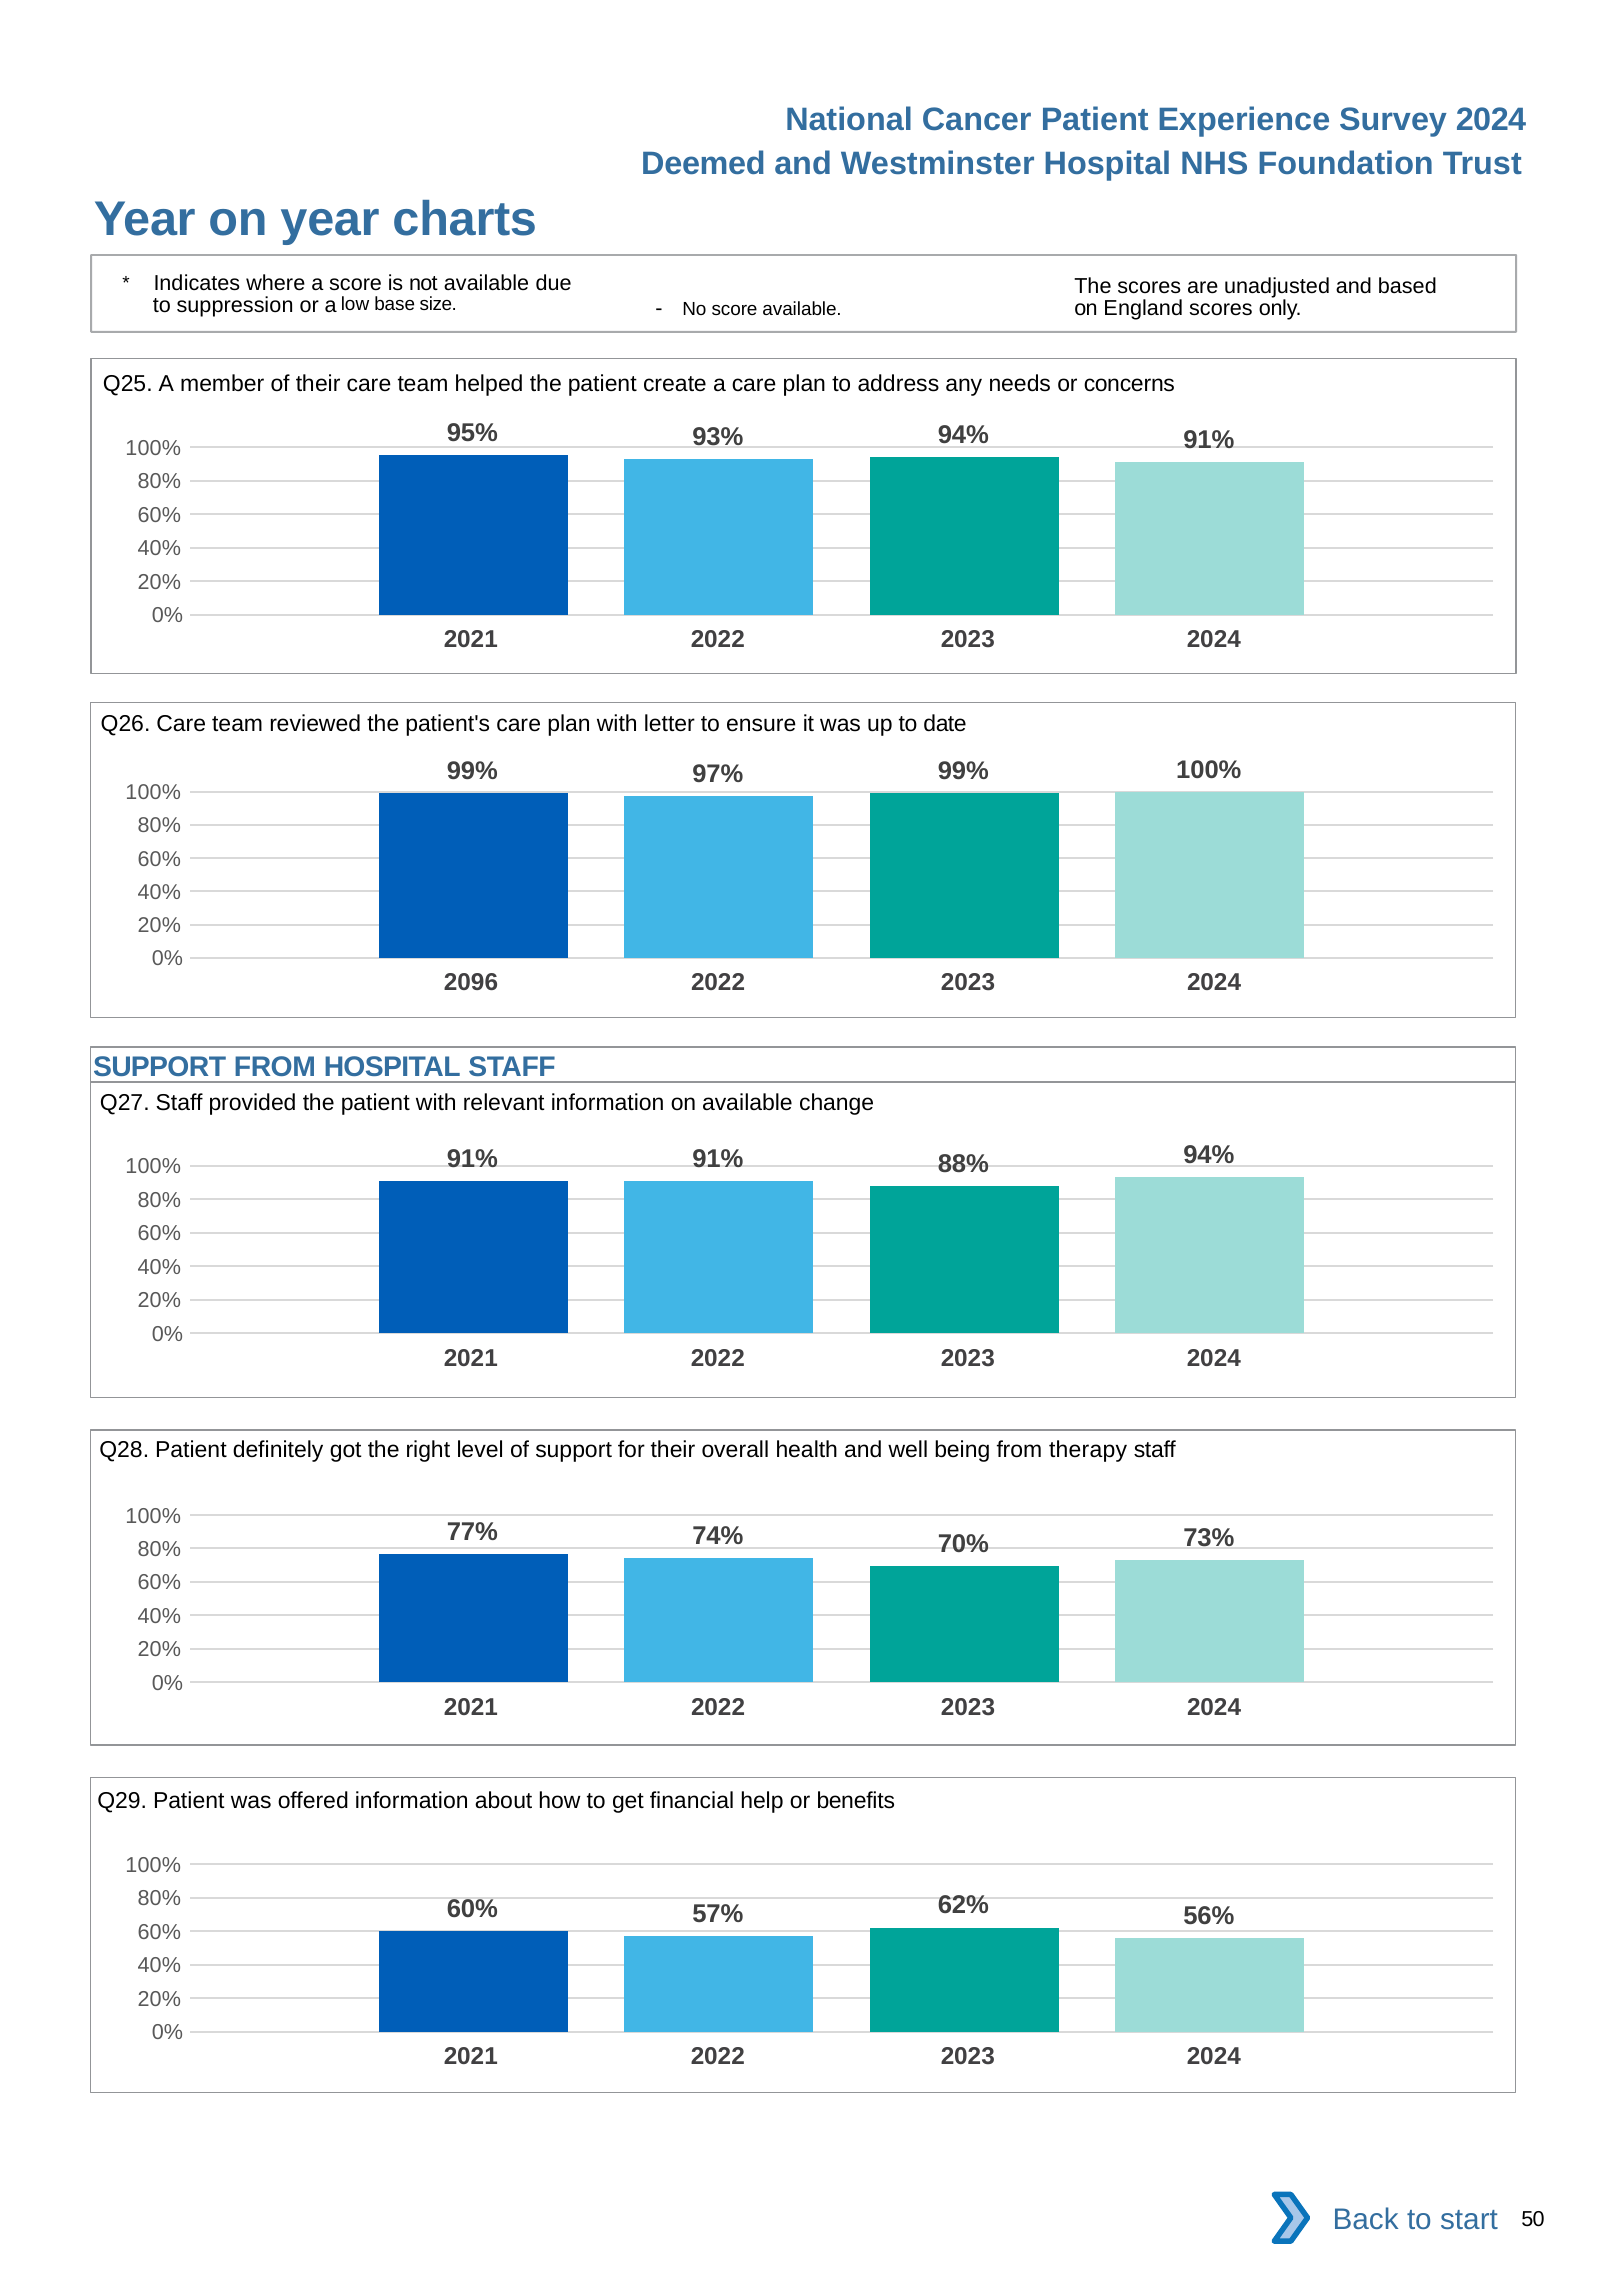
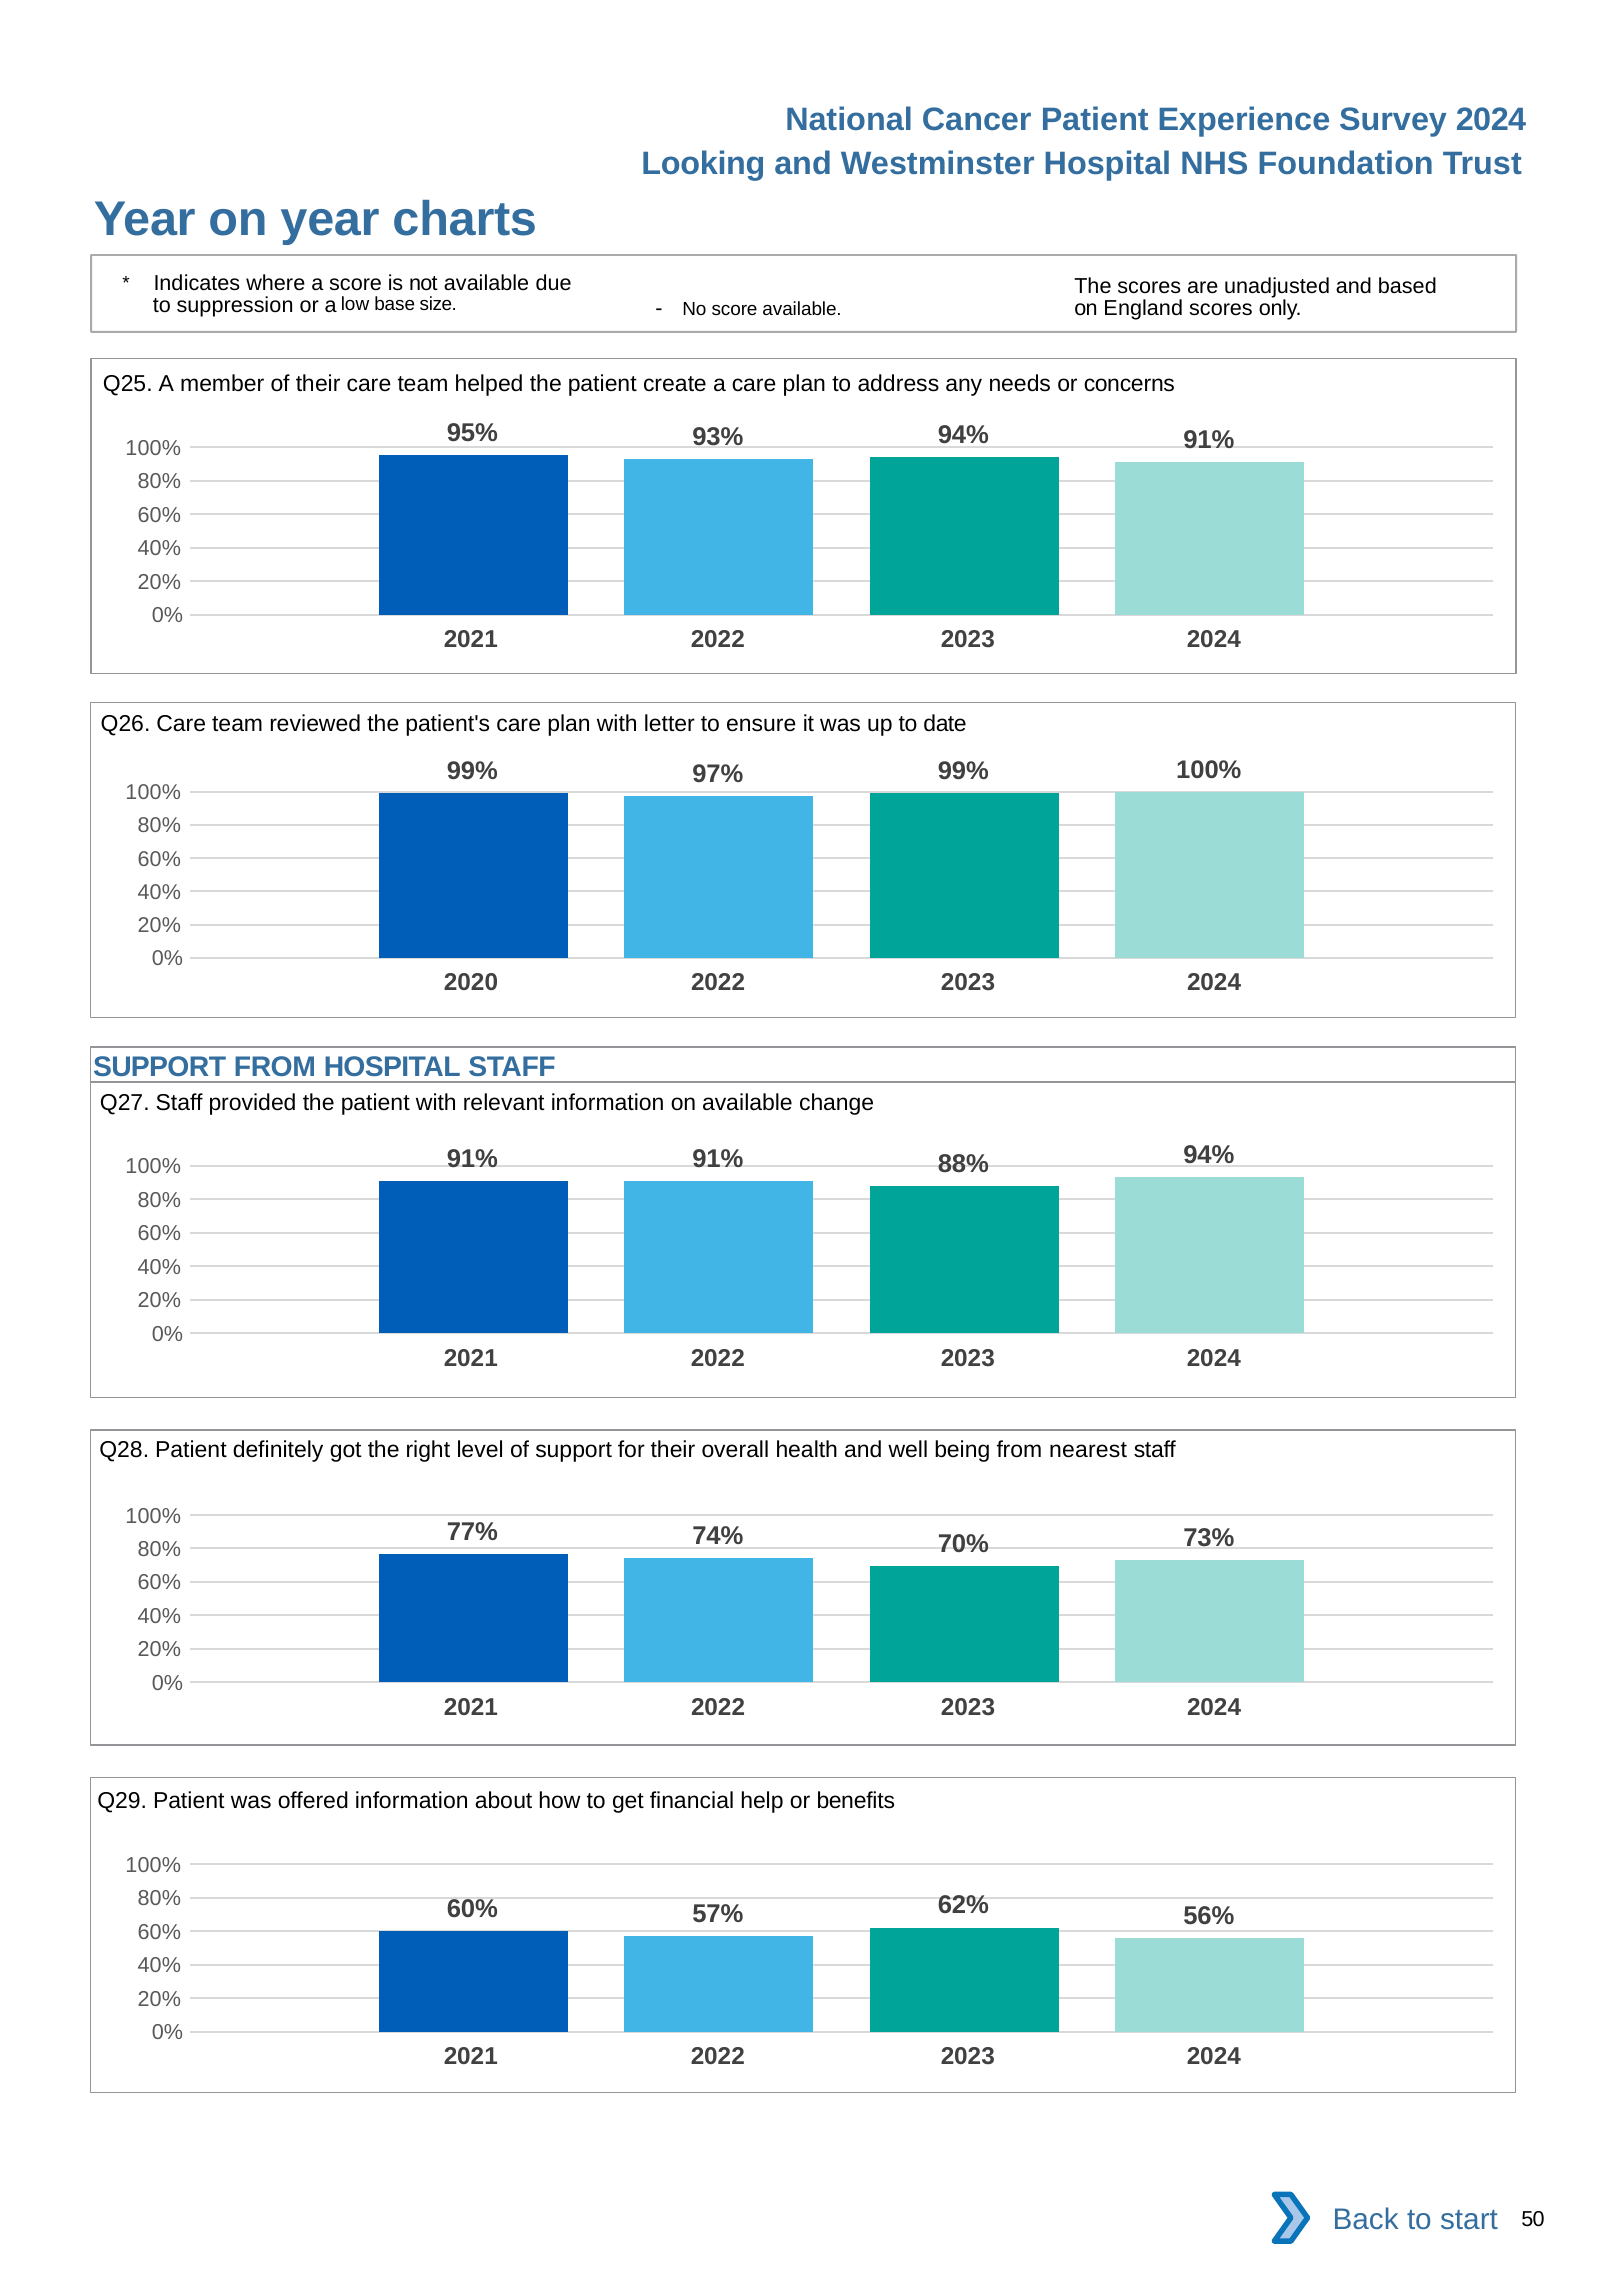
Deemed: Deemed -> Looking (703, 164)
2096: 2096 -> 2020 (471, 982)
therapy: therapy -> nearest (1088, 1450)
